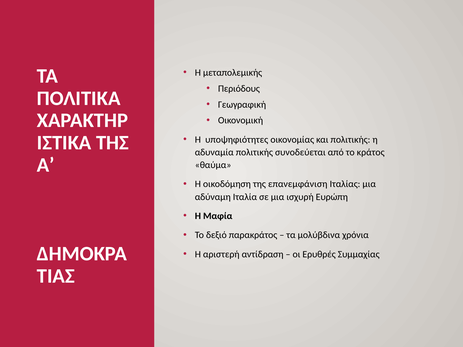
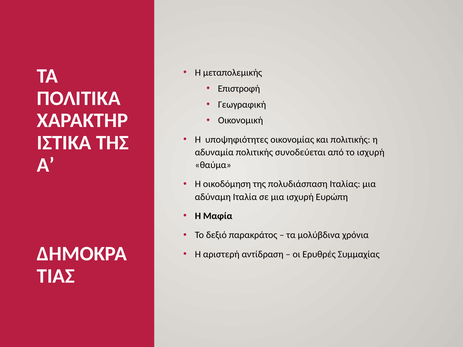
Περιόδους: Περιόδους -> Επιστροφή (239, 89)
το κράτος: κράτος -> ισχυρή (371, 152)
επανεμφάνιση: επανεμφάνιση -> πολυδιάσπαση (298, 184)
